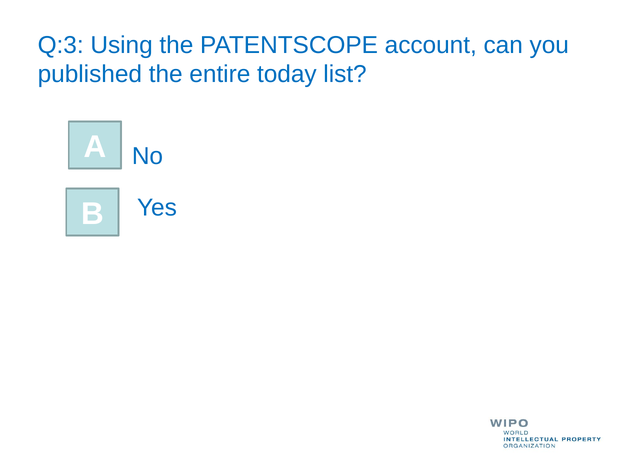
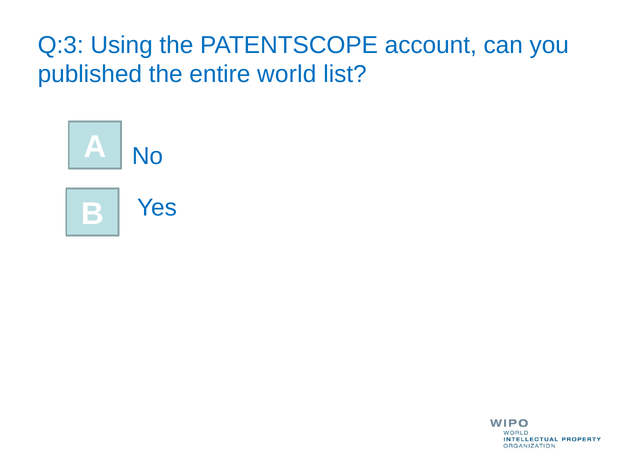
today: today -> world (287, 74)
